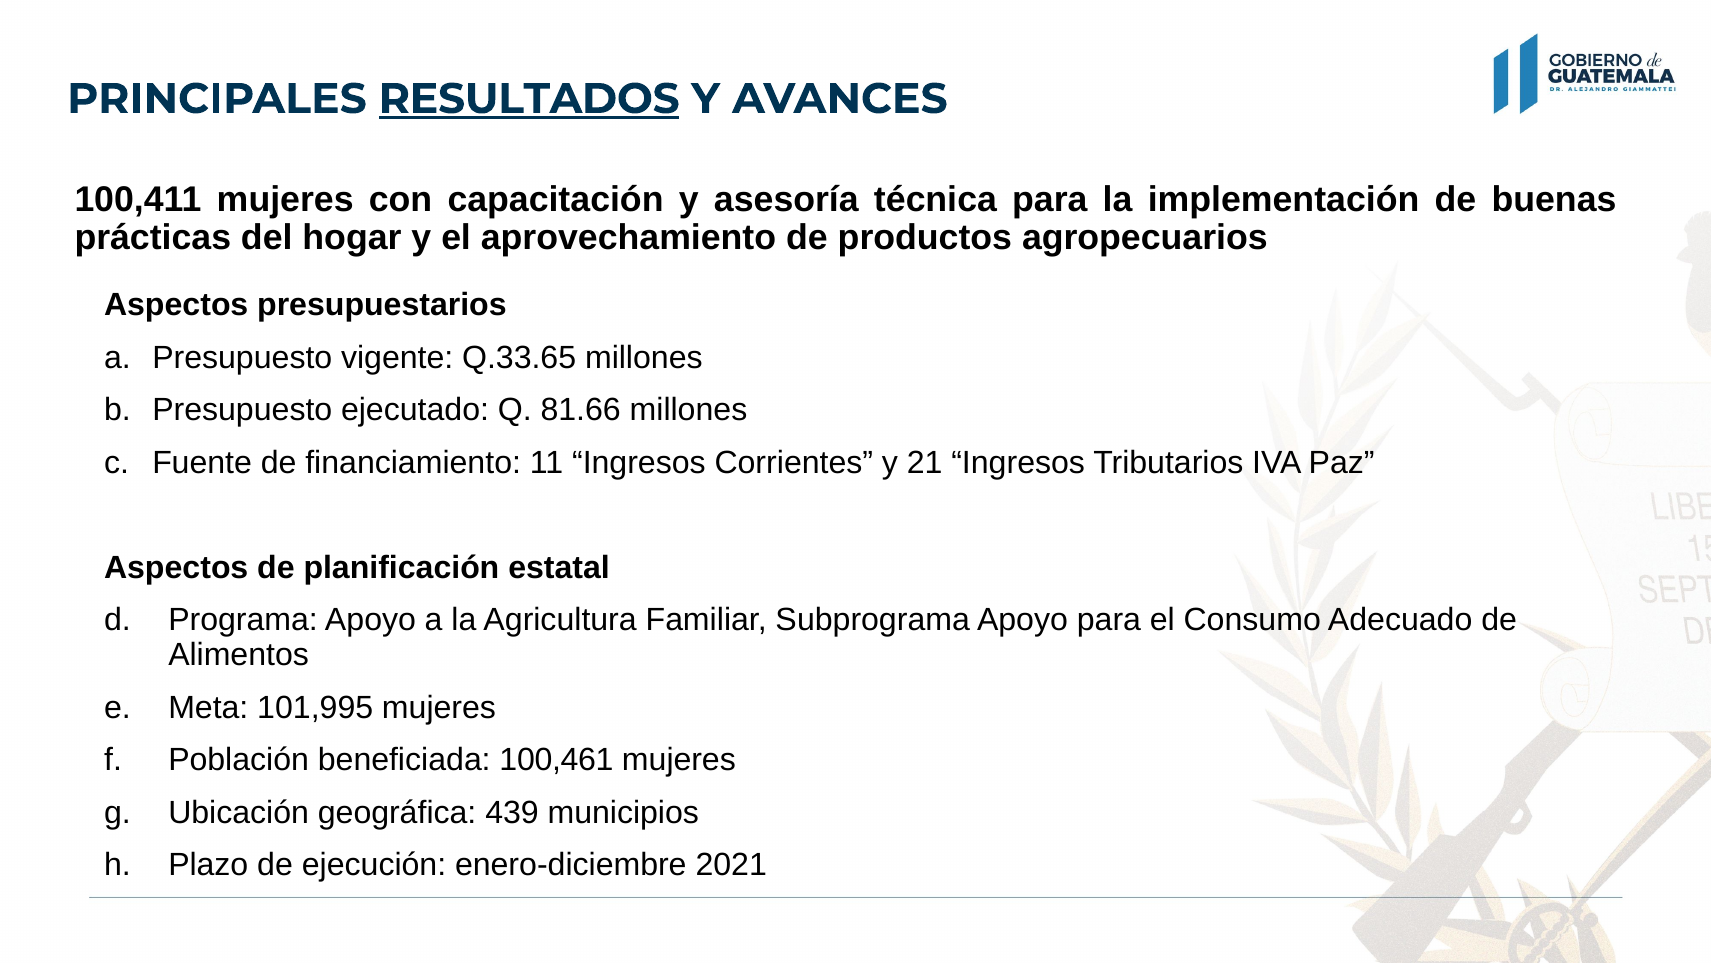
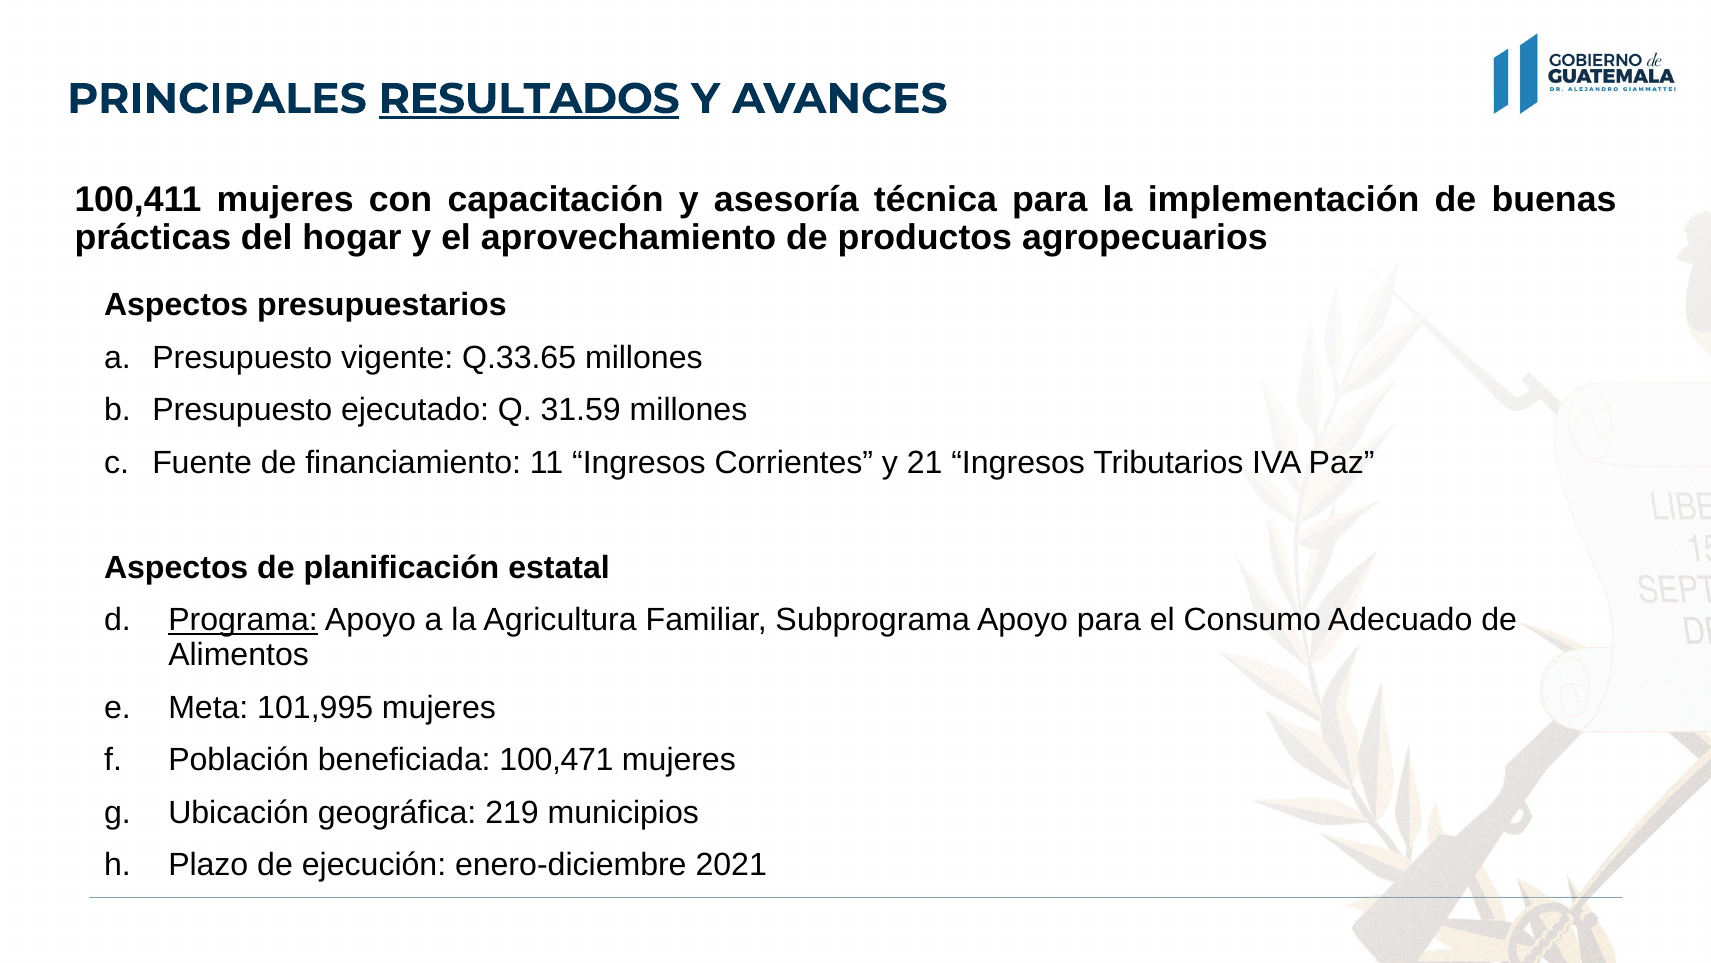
81.66: 81.66 -> 31.59 (581, 410)
Programa underline: none -> present (243, 620)
100,461: 100,461 -> 100,471 (556, 760)
439: 439 -> 219 (512, 812)
